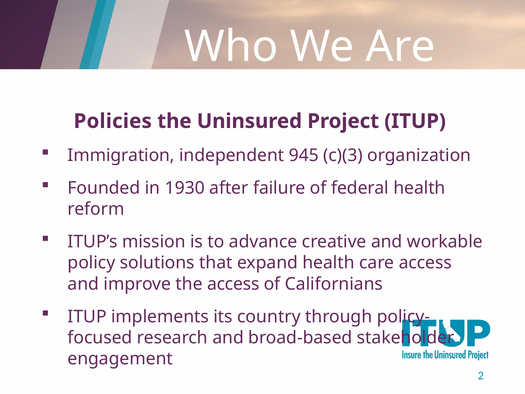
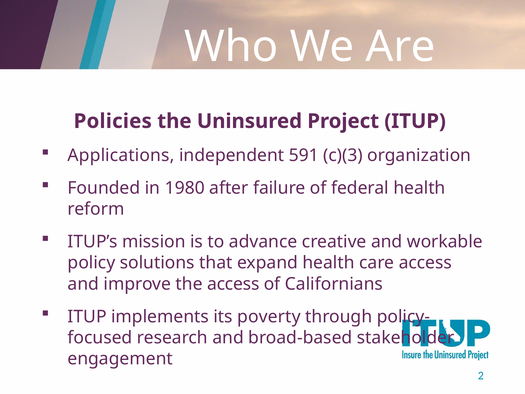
Immigration: Immigration -> Applications (121, 155)
945: 945 -> 591 (304, 155)
1930: 1930 -> 1980 (185, 188)
country: country -> poverty (269, 316)
